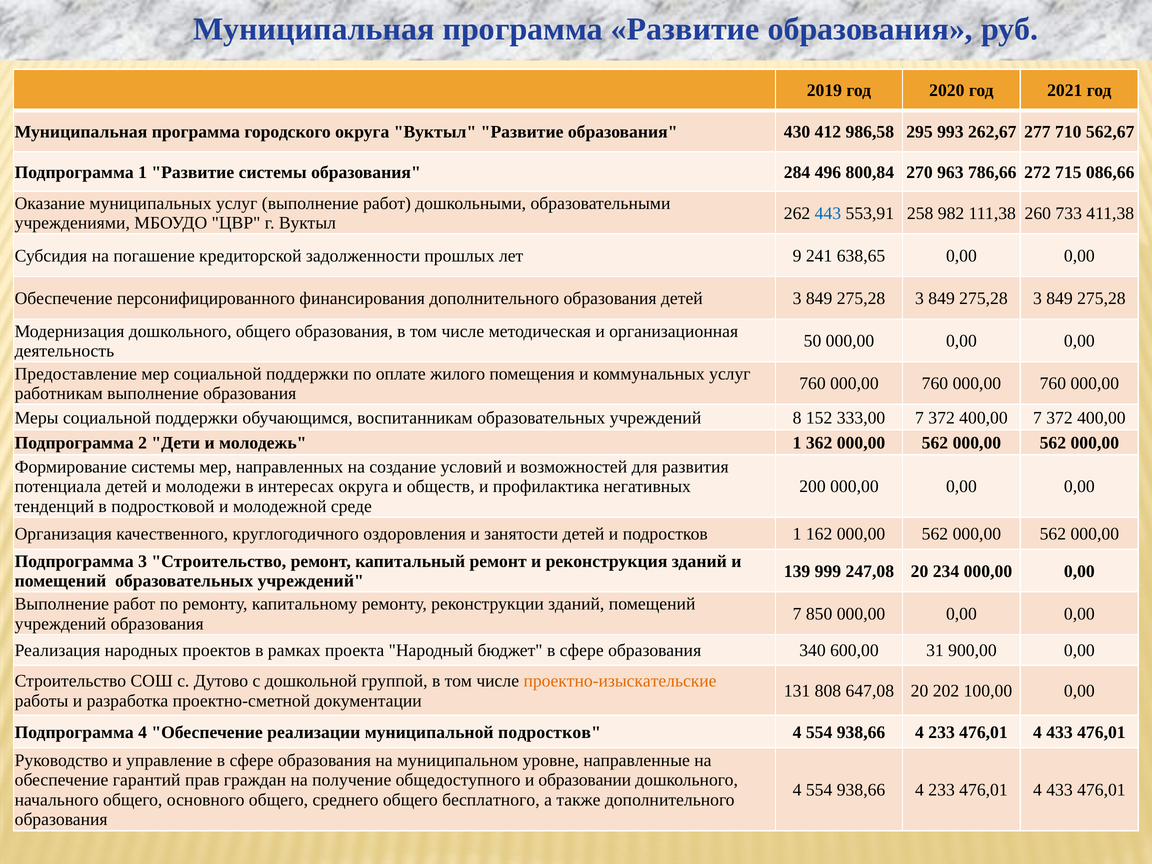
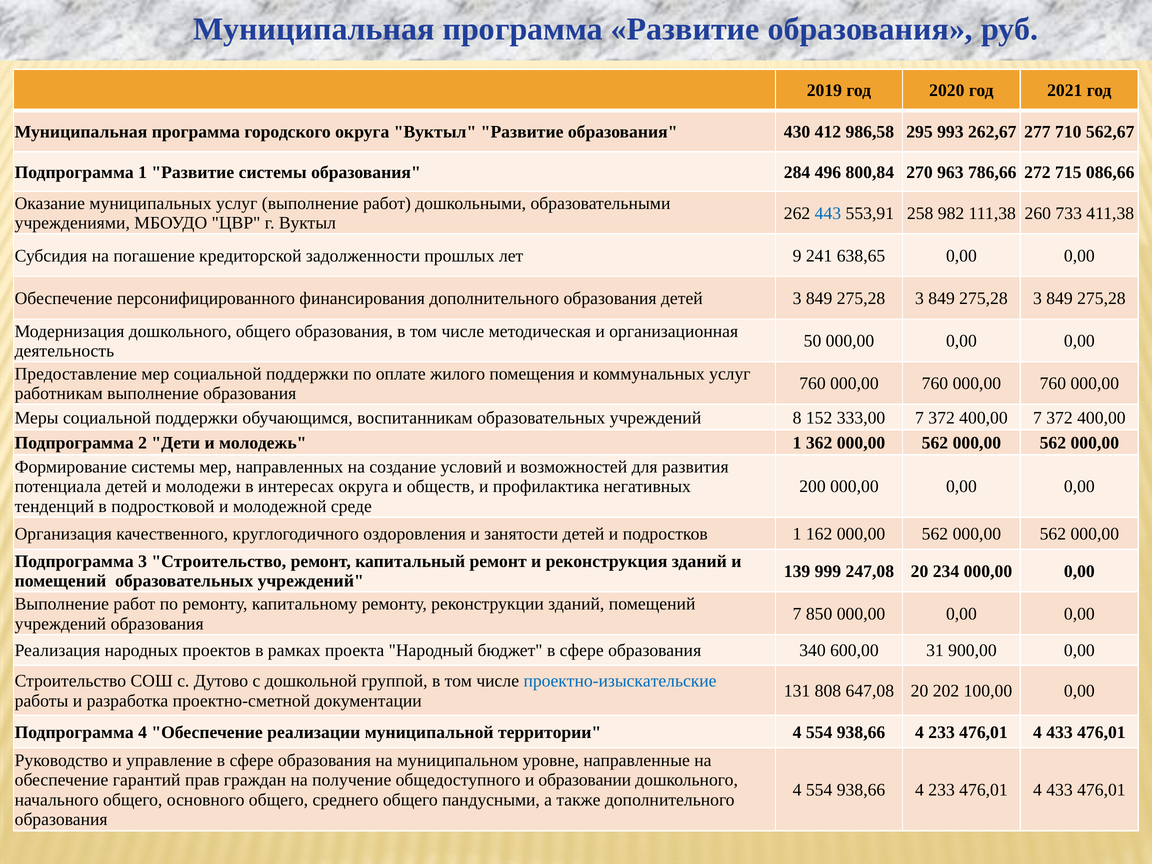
проектно-изыскательские colour: orange -> blue (620, 681)
муниципальной подростков: подростков -> территории (550, 732)
бесплатного: бесплатного -> пандусными (491, 800)
